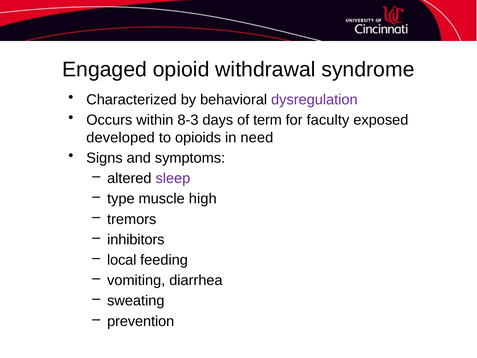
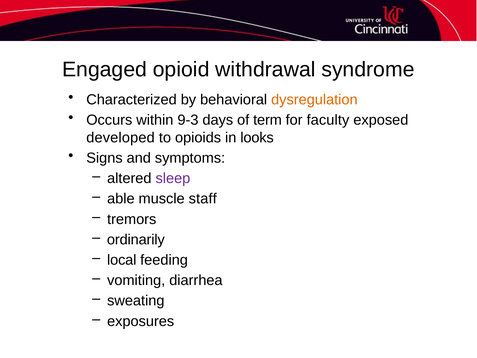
dysregulation colour: purple -> orange (314, 100)
8-3: 8-3 -> 9-3 (188, 120)
need: need -> looks (257, 137)
type: type -> able (121, 199)
high: high -> staff (203, 199)
inhibitors: inhibitors -> ordinarily (136, 239)
prevention: prevention -> exposures (141, 321)
